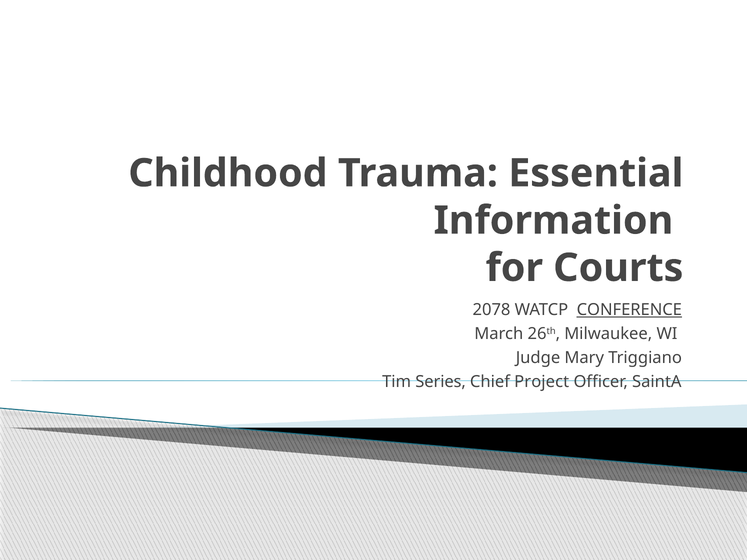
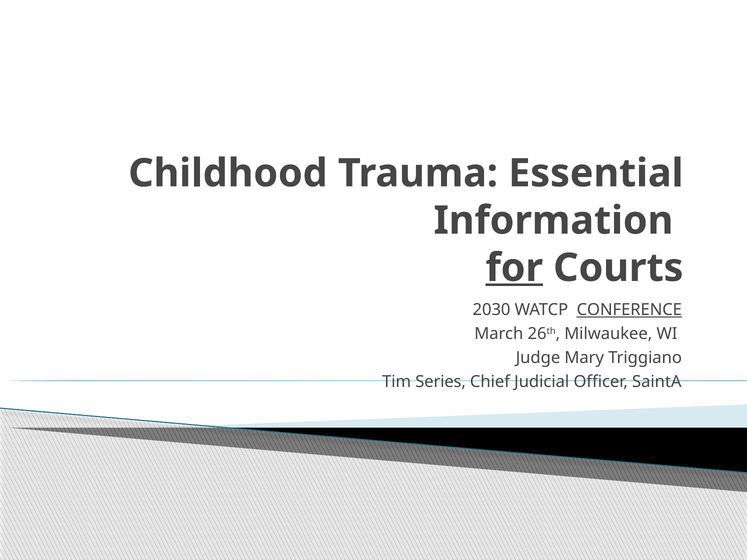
for underline: none -> present (514, 268)
2078: 2078 -> 2030 (492, 310)
Project: Project -> Judicial (542, 382)
